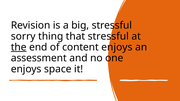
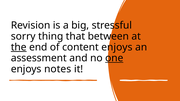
that stressful: stressful -> between (108, 36)
one underline: none -> present (114, 58)
space: space -> notes (58, 69)
